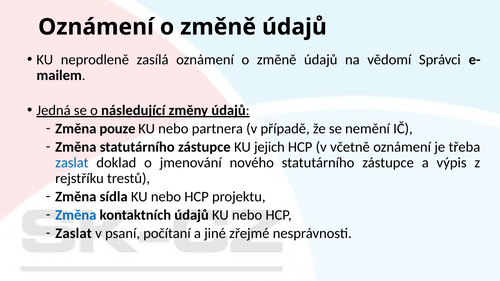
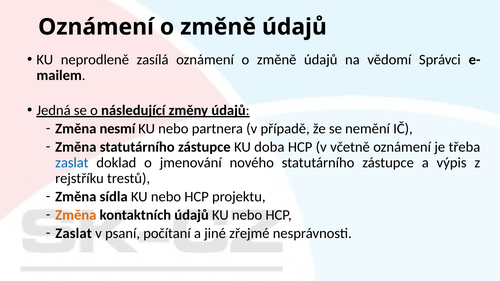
pouze: pouze -> nesmí (117, 129)
jejich: jejich -> doba (269, 147)
Změna colour: blue -> orange (76, 215)
